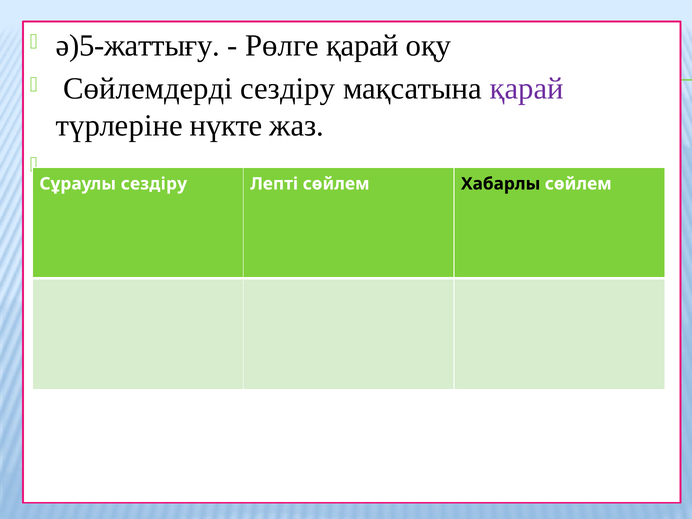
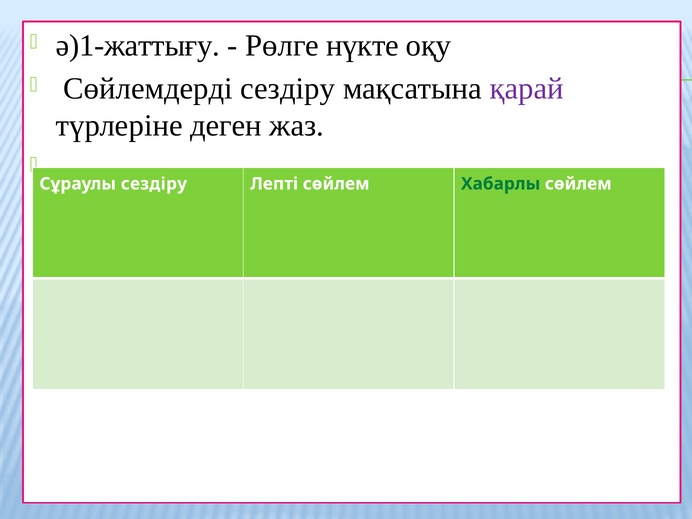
ә)5-жаттығу: ә)5-жаттығу -> ә)1-жаттығу (138, 46)
Рөлге қарай: қарай -> нүкте (362, 46)
нүкте: нүкте -> деген (226, 126)
Хабарлы colour: black -> green (501, 184)
